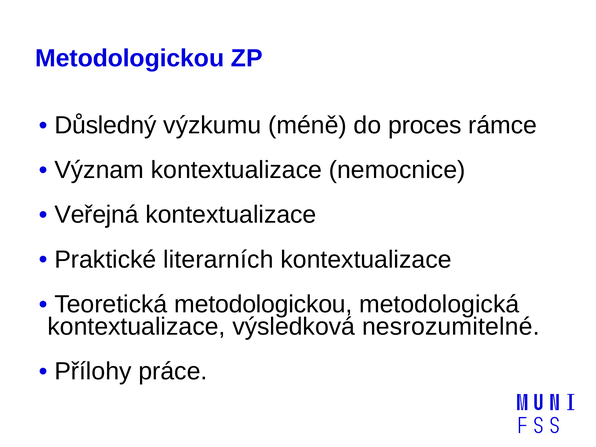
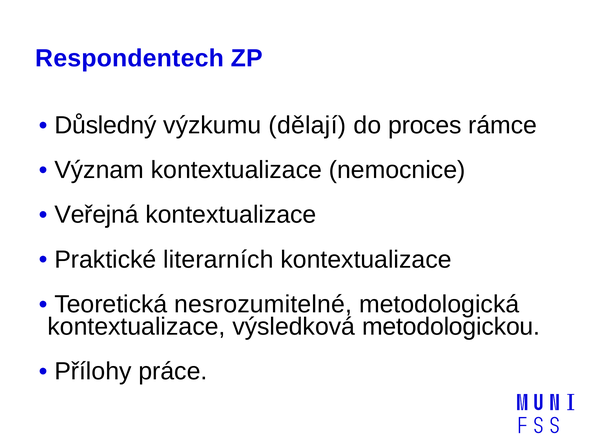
Metodologickou: Metodologickou -> Respondentech (130, 58)
méně: méně -> dělají (307, 125)
Teoretická metodologickou: metodologickou -> nesrozumitelné (263, 304)
nesrozumitelné: nesrozumitelné -> metodologickou (451, 327)
